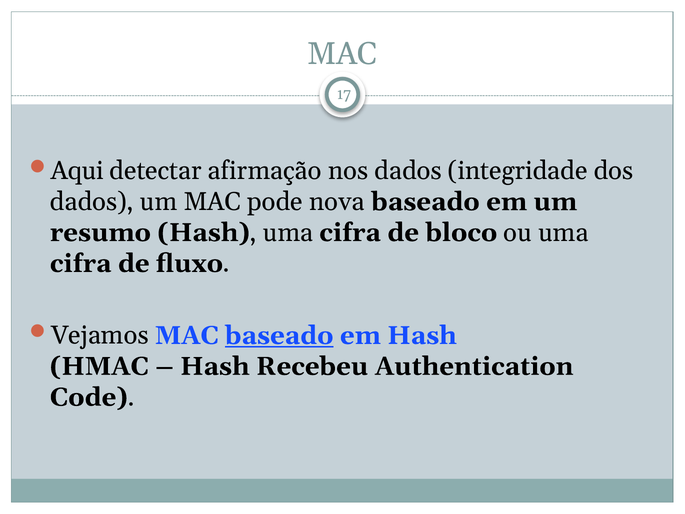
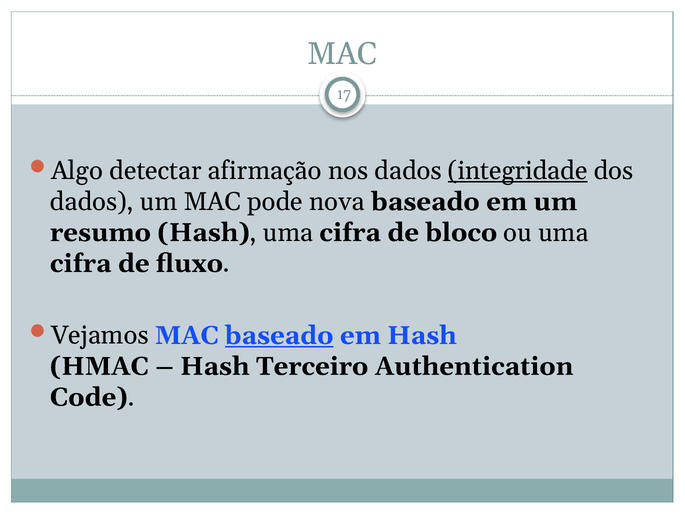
Aqui: Aqui -> Algo (77, 171)
integridade underline: none -> present (518, 171)
Recebeu: Recebeu -> Terceiro (312, 366)
